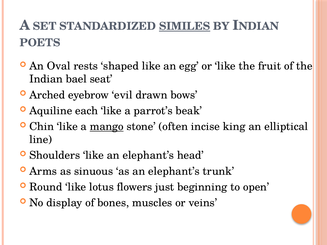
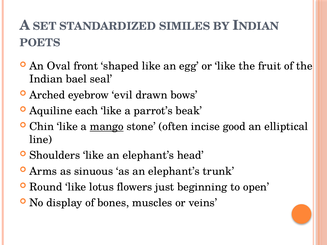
SIMILES underline: present -> none (185, 26)
rests: rests -> front (86, 66)
seat: seat -> seal (101, 79)
king: king -> good (234, 127)
